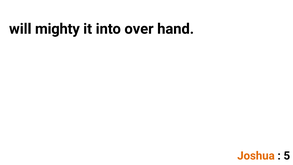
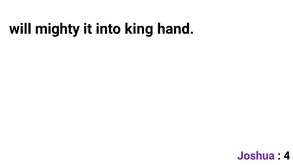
over: over -> king (139, 29)
Joshua colour: orange -> purple (256, 156)
5: 5 -> 4 (287, 156)
